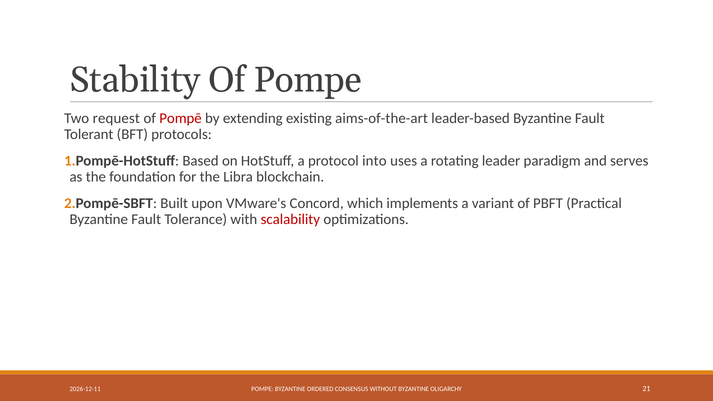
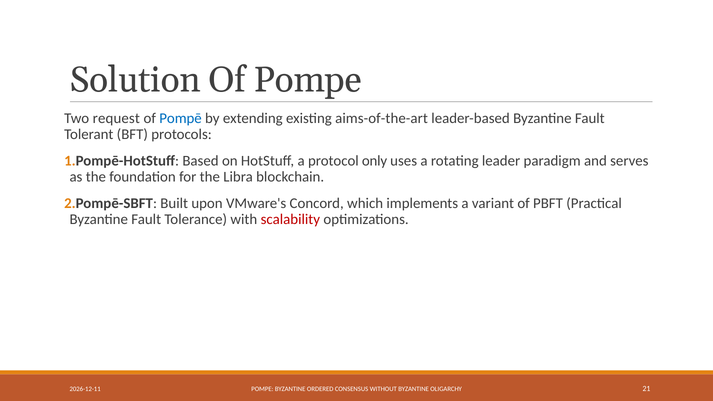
Stability: Stability -> Solution (135, 80)
Pompē colour: red -> blue (181, 119)
into: into -> only (375, 161)
